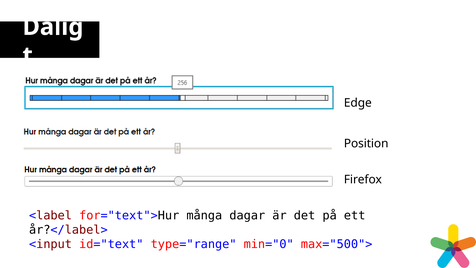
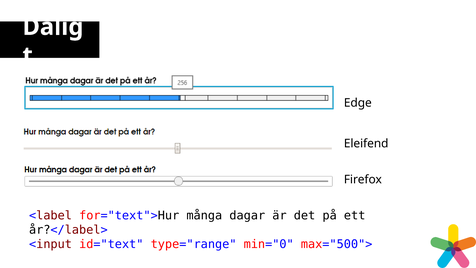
Position: Position -> Eleifend (366, 143)
